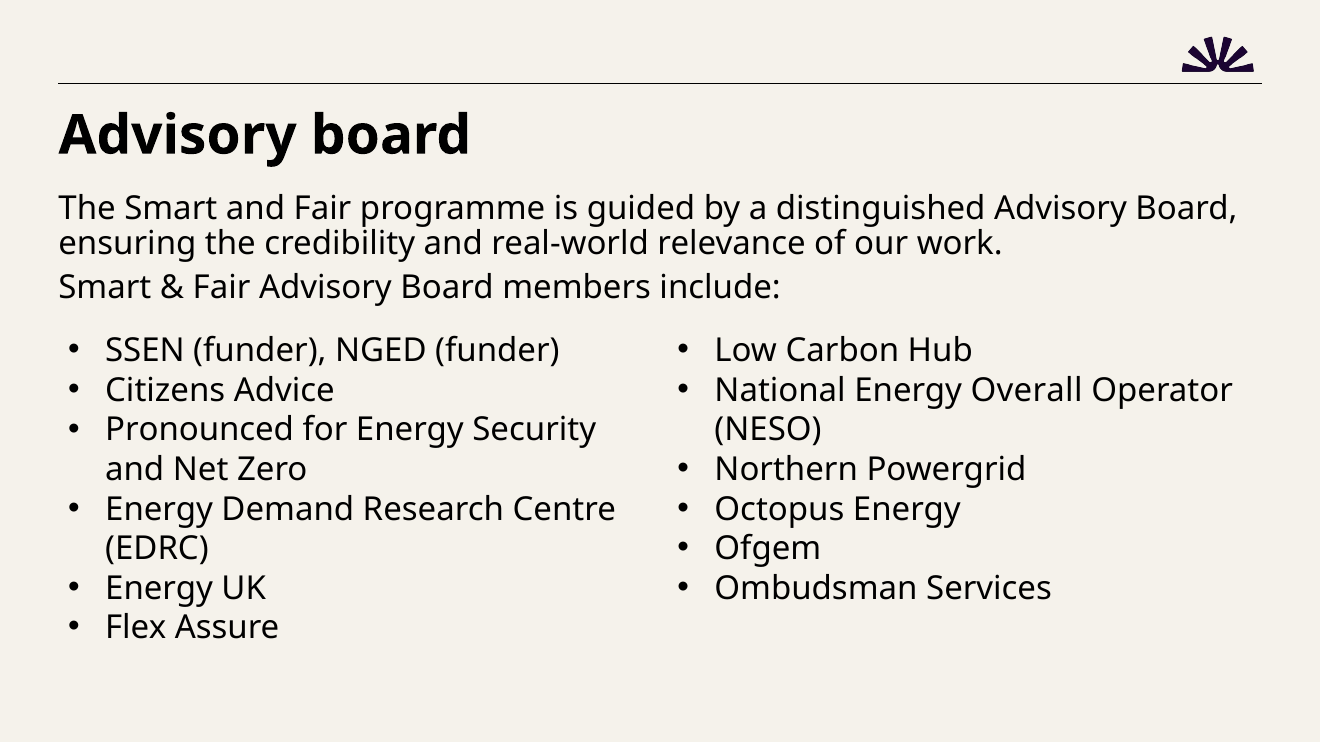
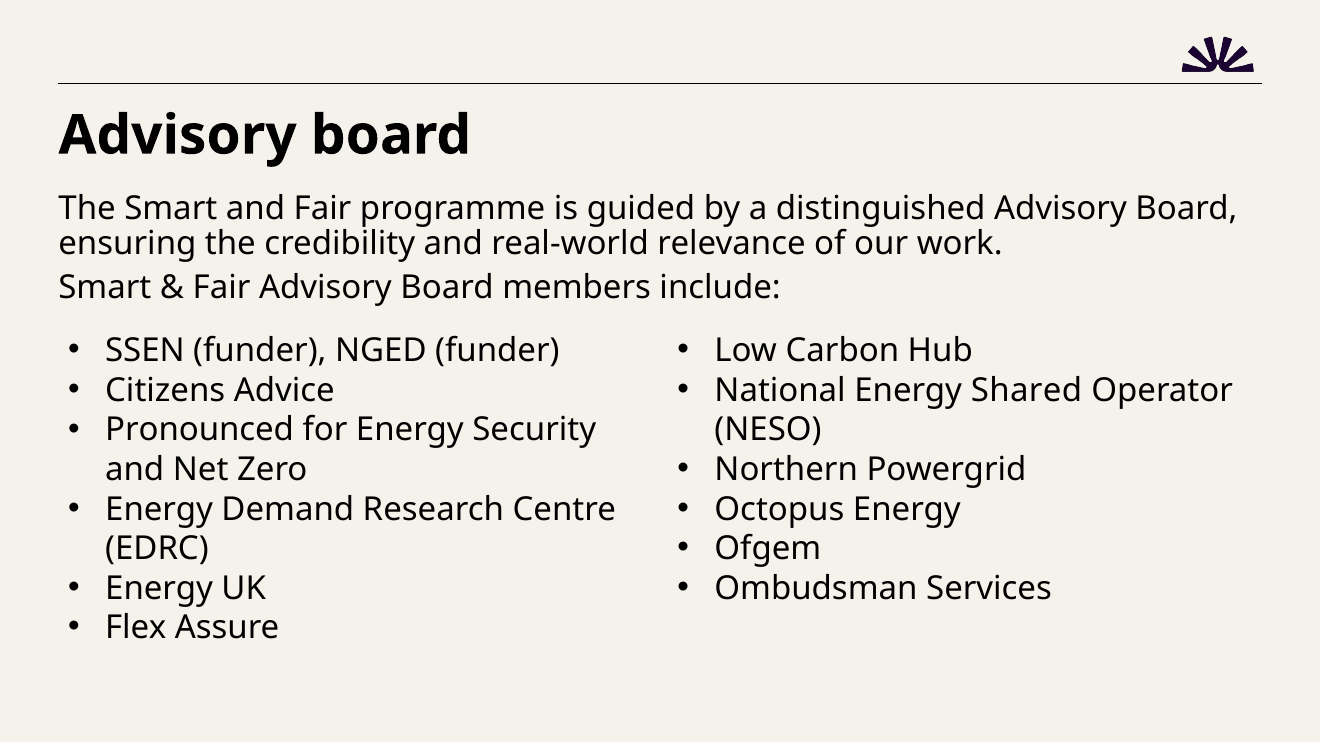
Overall: Overall -> Shared (1027, 391)
